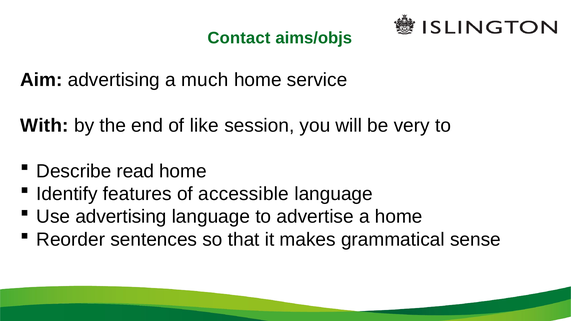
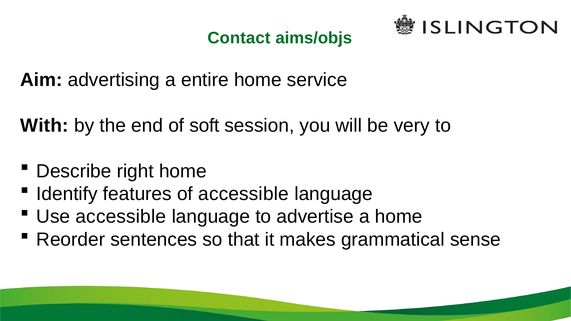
much: much -> entire (205, 80)
like: like -> soft (204, 125)
read: read -> right (135, 171)
Use advertising: advertising -> accessible (121, 217)
